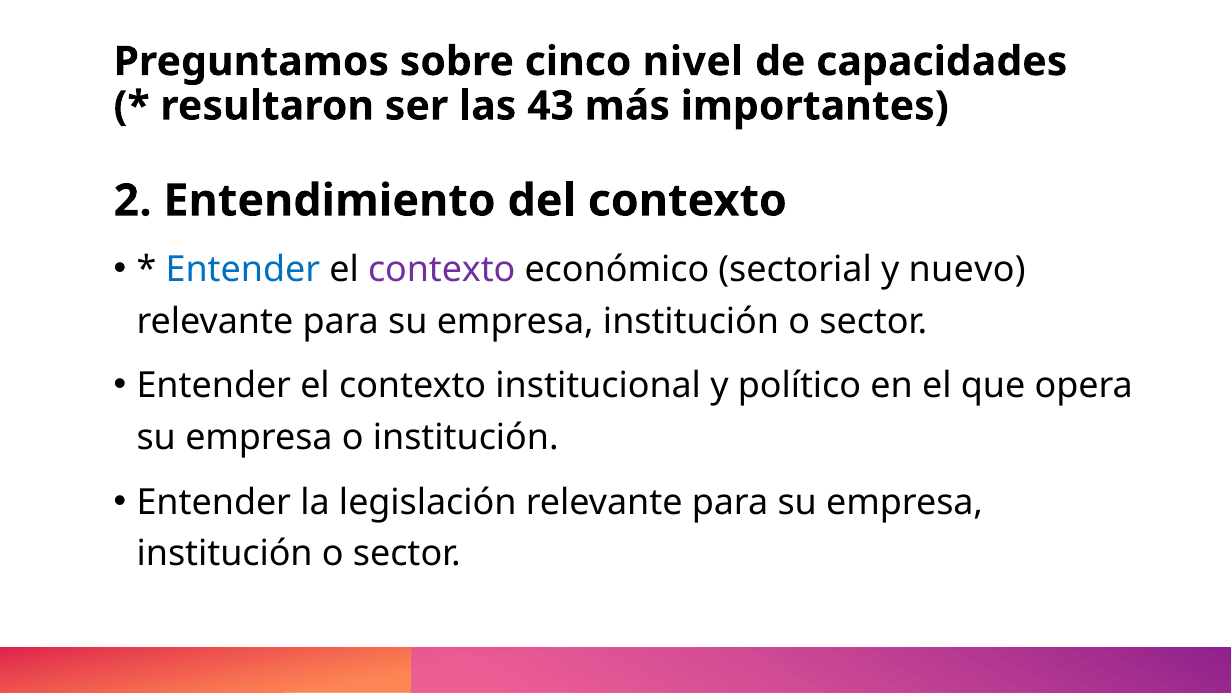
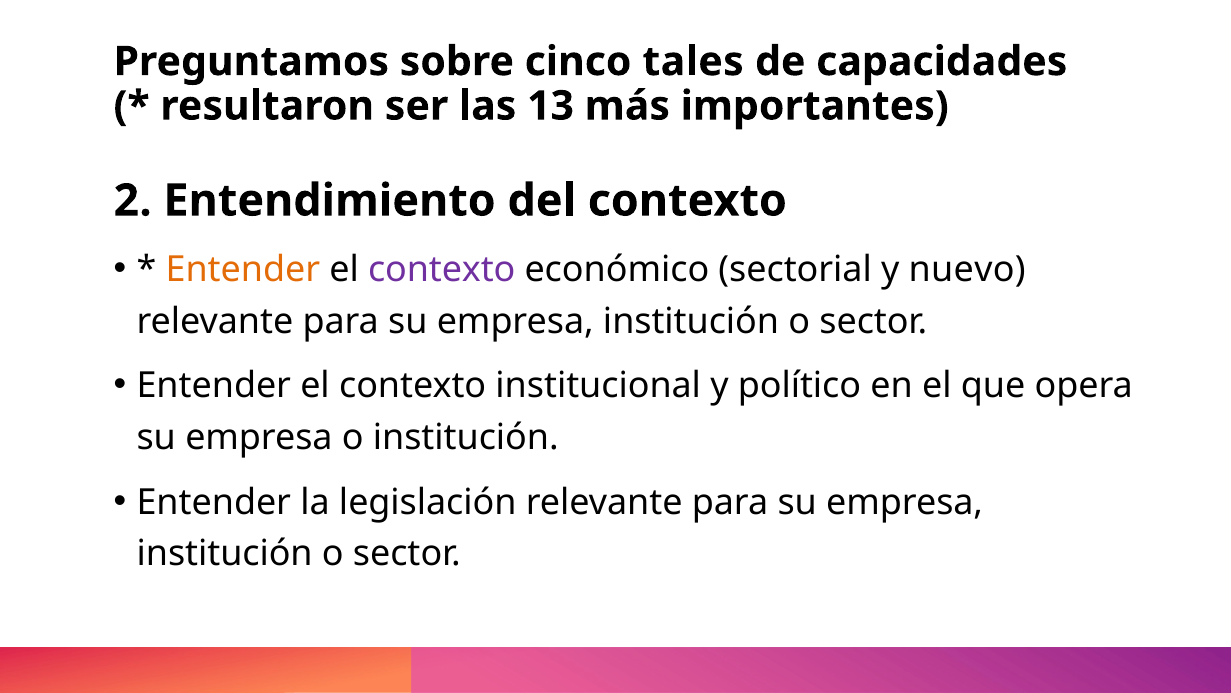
nivel: nivel -> tales (693, 62)
43: 43 -> 13 (551, 106)
Entender colour: blue -> orange (243, 270)
